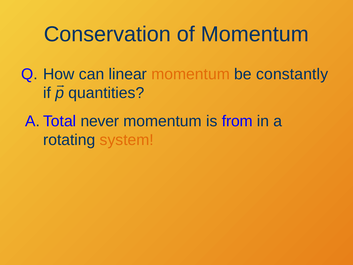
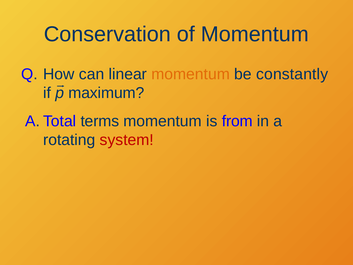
quantities: quantities -> maximum (106, 93)
never: never -> terms (100, 121)
system colour: orange -> red (127, 140)
